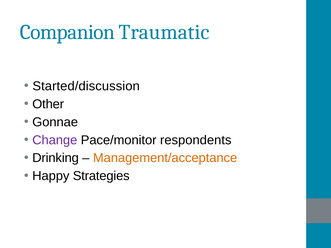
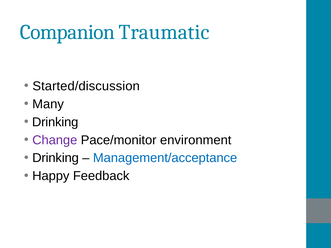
Other: Other -> Many (48, 104)
Gonnae: Gonnae -> Drinking (55, 122)
respondents: respondents -> environment (196, 140)
Management/acceptance colour: orange -> blue (165, 158)
Strategies: Strategies -> Feedback (101, 176)
